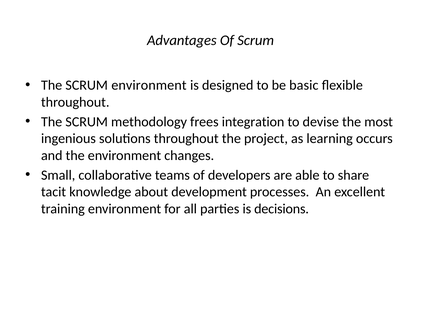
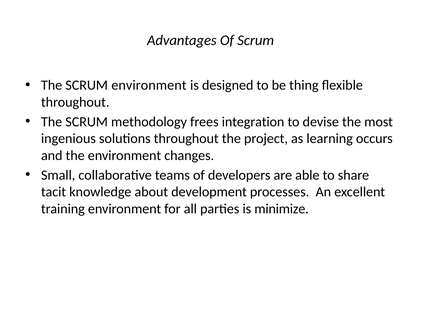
basic: basic -> thing (304, 85)
decisions: decisions -> minimize (282, 209)
